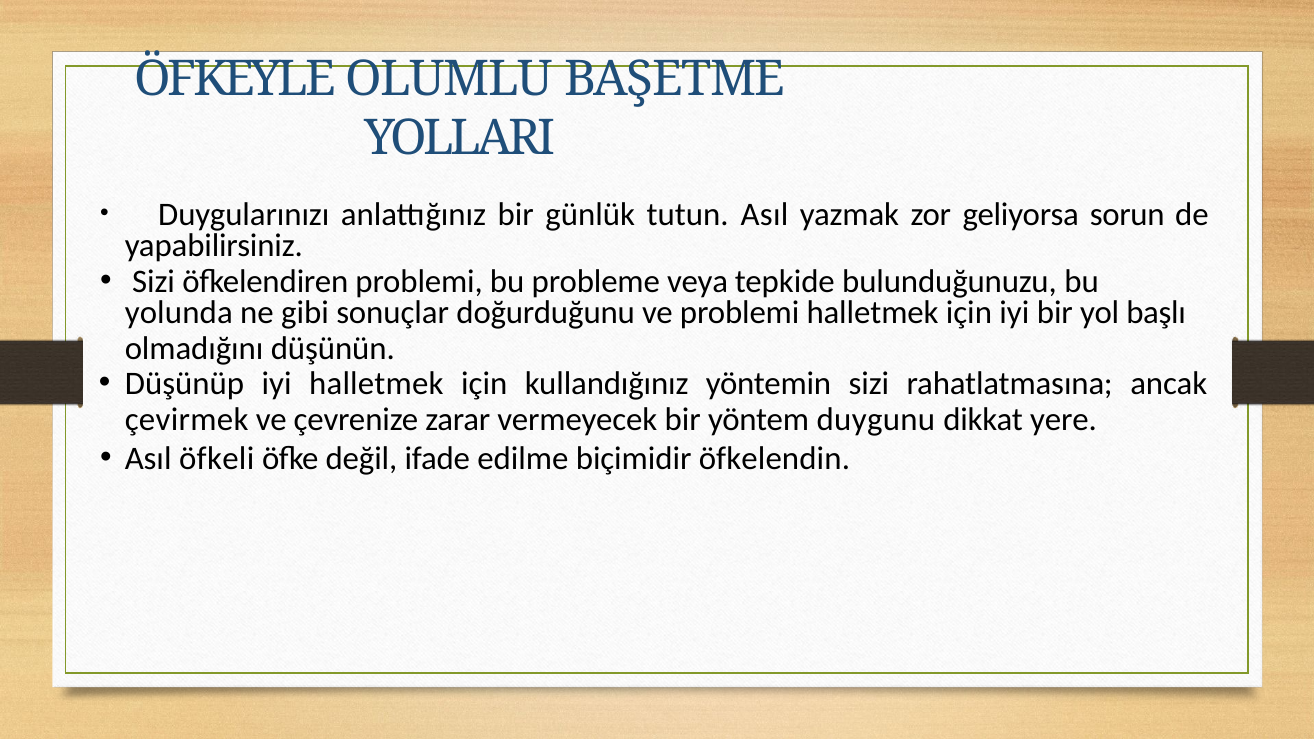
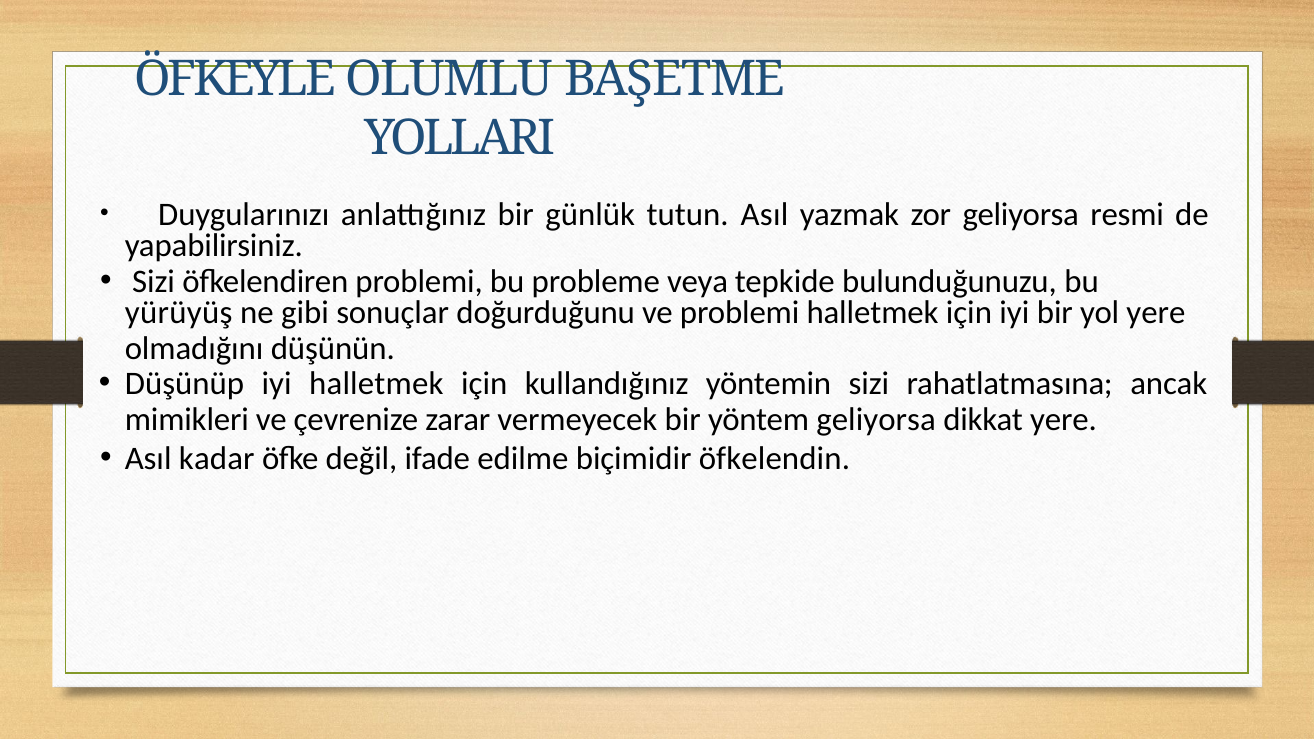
sorun: sorun -> resmi (1127, 214)
yolunda: yolunda -> yürüyüş (179, 313)
yol başlı: başlı -> yere (1156, 313)
çevirmek: çevirmek -> mimikleri (187, 419)
yöntem duygunu: duygunu -> geliyorsa (876, 419)
öfkeli: öfkeli -> kadar (217, 459)
